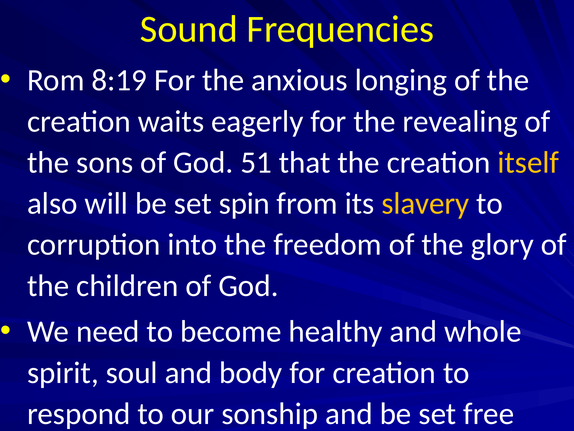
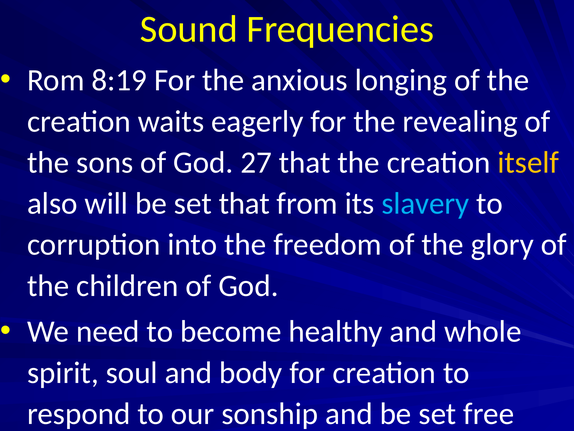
51: 51 -> 27 (256, 162)
set spin: spin -> that (244, 203)
slavery colour: yellow -> light blue (425, 203)
